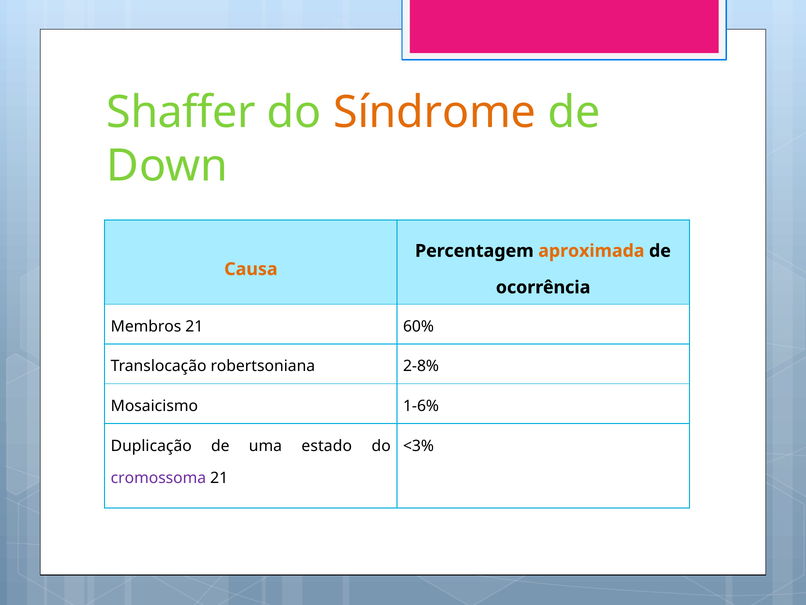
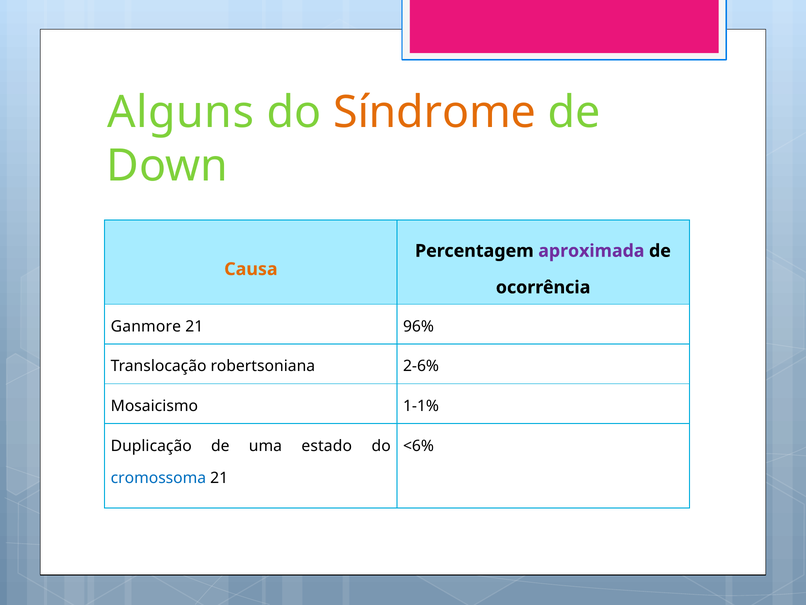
Shaffer: Shaffer -> Alguns (181, 112)
aproximada colour: orange -> purple (591, 251)
Membros: Membros -> Ganmore (146, 326)
60%: 60% -> 96% (418, 326)
2-8%: 2-8% -> 2-6% (421, 366)
1-6%: 1-6% -> 1-1% (421, 406)
<3%: <3% -> <6% (418, 445)
cromossoma colour: purple -> blue (158, 477)
